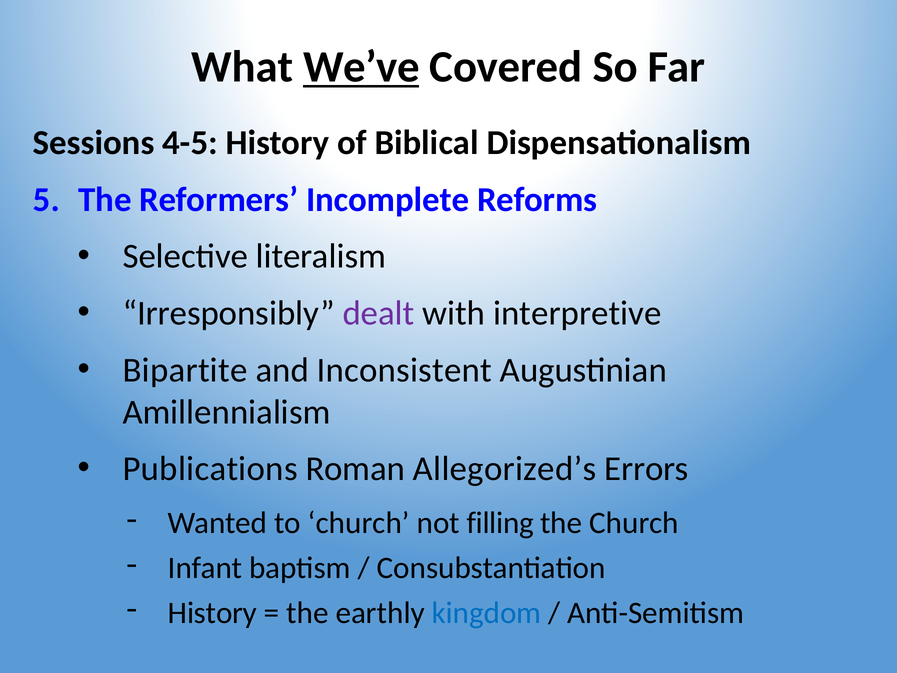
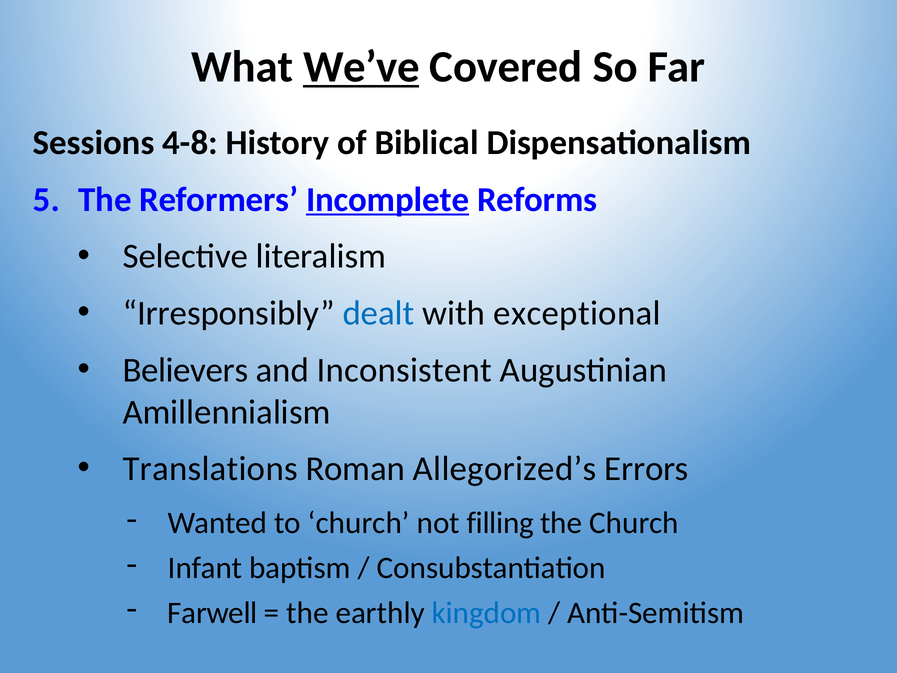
4-5: 4-5 -> 4-8 (190, 143)
Incomplete underline: none -> present (388, 200)
dealt colour: purple -> blue (379, 313)
interpretive: interpretive -> exceptional (577, 313)
Bipartite: Bipartite -> Believers (185, 370)
Publications: Publications -> Translations (210, 469)
History: History -> Farwell (213, 613)
